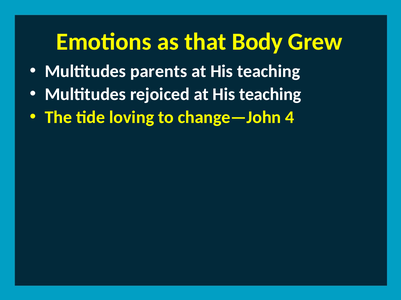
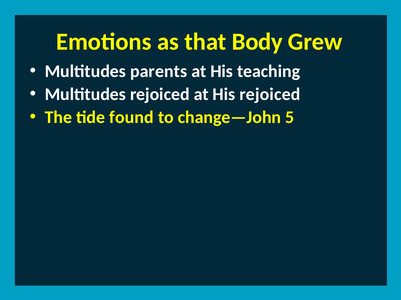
rejoiced at His teaching: teaching -> rejoiced (270, 94)
loving: loving -> found (132, 118)
4: 4 -> 5 (290, 118)
